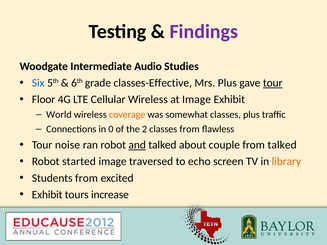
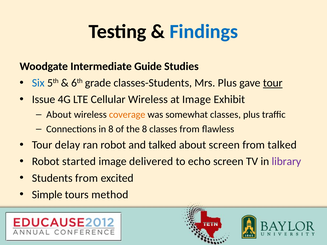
Findings colour: purple -> blue (204, 32)
Audio: Audio -> Guide (148, 66)
classes-Effective: classes-Effective -> classes-Students (153, 83)
Floor: Floor -> Issue (44, 100)
World: World -> About (59, 115)
in 0: 0 -> 8 (111, 129)
the 2: 2 -> 8 (144, 129)
noise: noise -> delay (67, 145)
and underline: present -> none (137, 145)
about couple: couple -> screen (224, 145)
traversed: traversed -> delivered (151, 162)
library colour: orange -> purple (286, 162)
Exhibit: Exhibit -> Simple (47, 195)
increase: increase -> method (110, 195)
